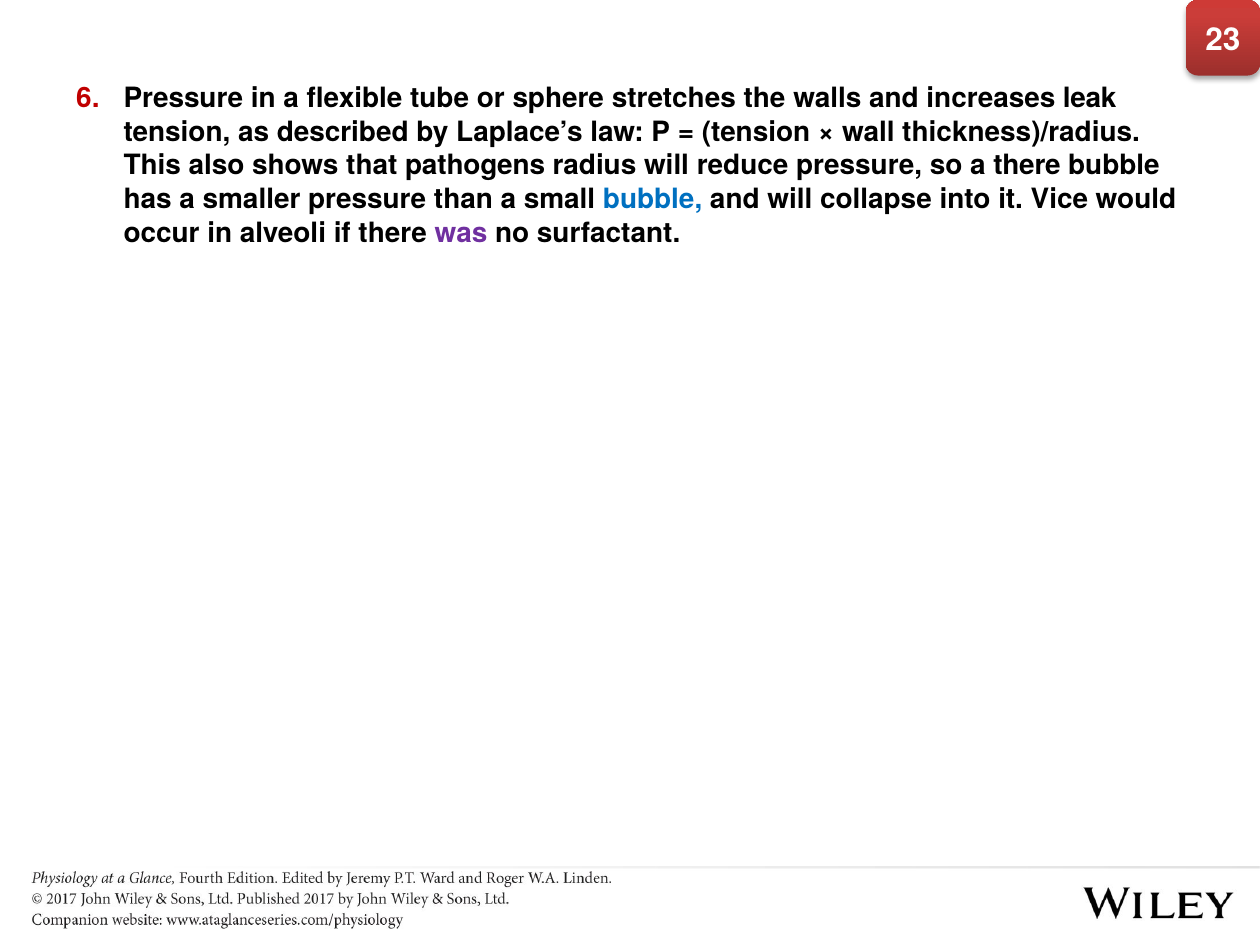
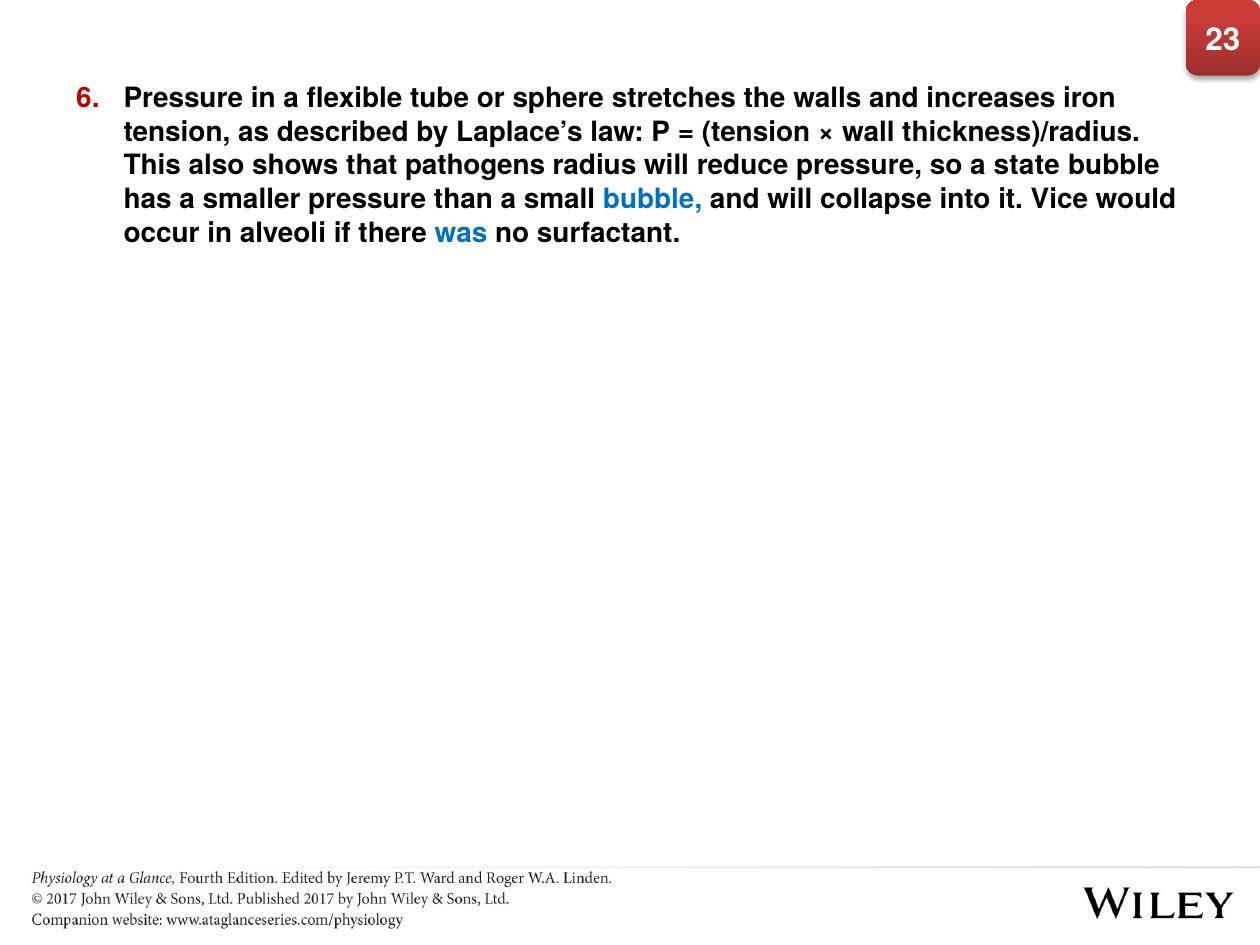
leak: leak -> iron (1089, 98)
a there: there -> state (1027, 166)
was colour: purple -> blue (461, 233)
